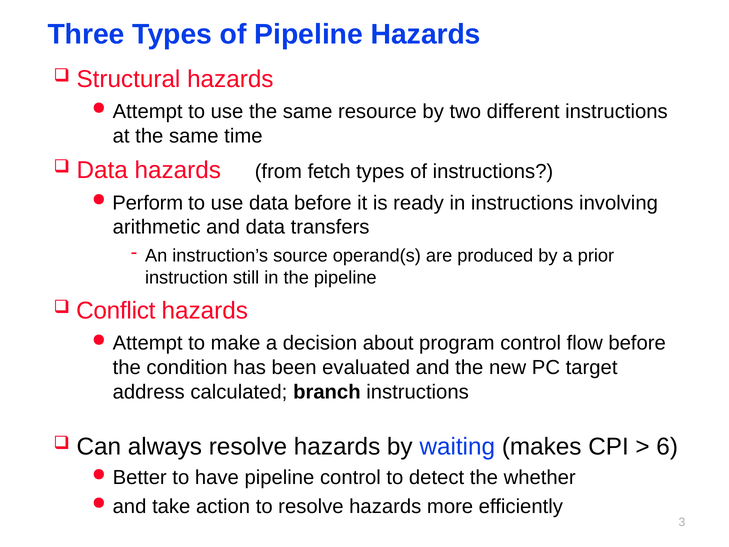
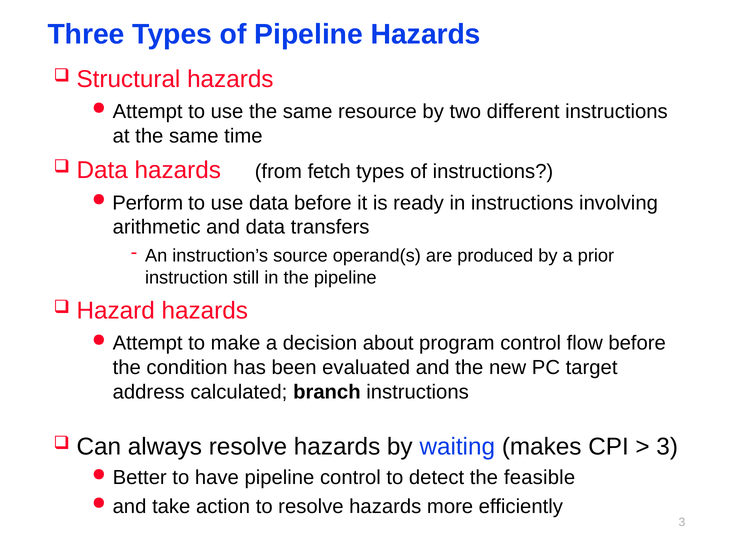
Conflict: Conflict -> Hazard (116, 311)
6: 6 -> 3 (667, 446)
whether: whether -> feasible (540, 477)
